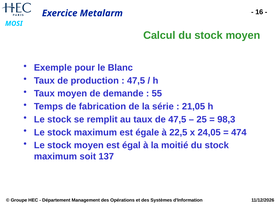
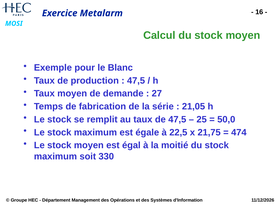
55: 55 -> 27 (157, 93)
98,3: 98,3 -> 50,0 (226, 119)
24,05: 24,05 -> 21,75 (209, 132)
137: 137 -> 330 (106, 156)
